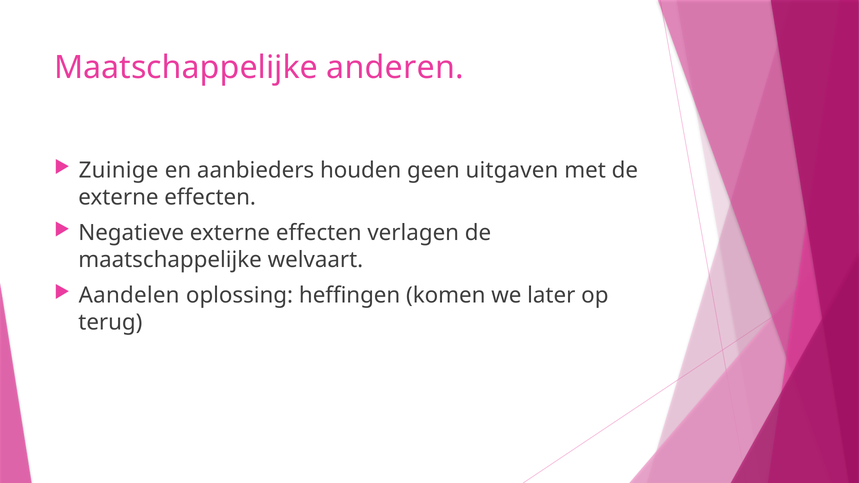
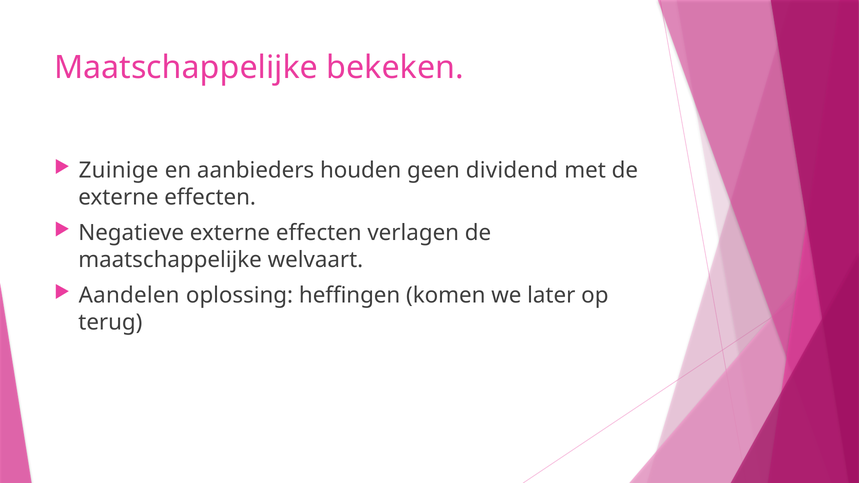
anderen: anderen -> bekeken (395, 68)
uitgaven: uitgaven -> dividend (512, 170)
